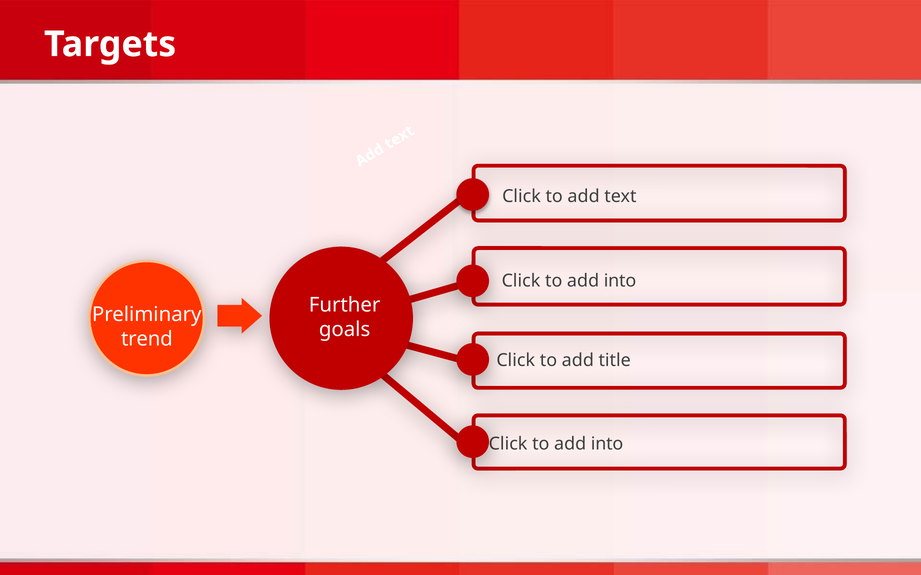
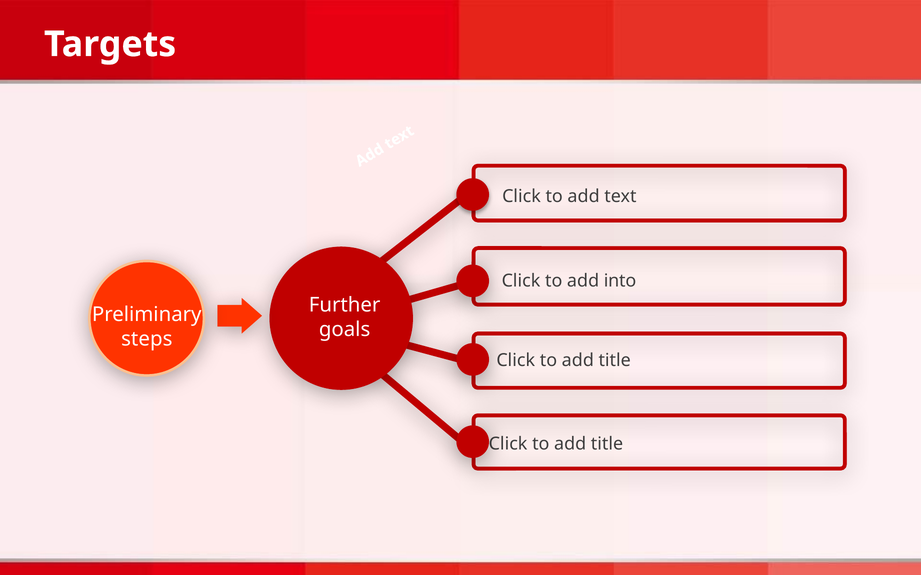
trend: trend -> steps (147, 339)
into: into -> title (607, 444)
